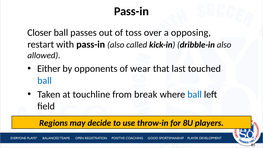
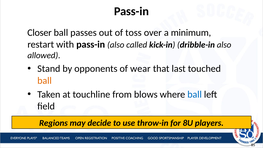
opposing: opposing -> minimum (191, 33)
Either: Either -> Stand (49, 69)
ball colour: blue -> orange (45, 81)
break: break -> blows (146, 94)
